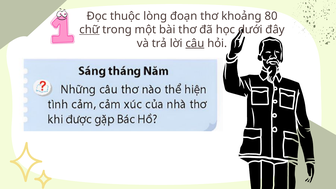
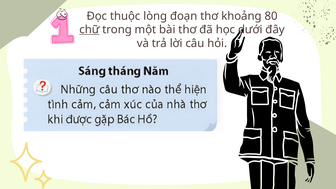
câu underline: present -> none (195, 43)
